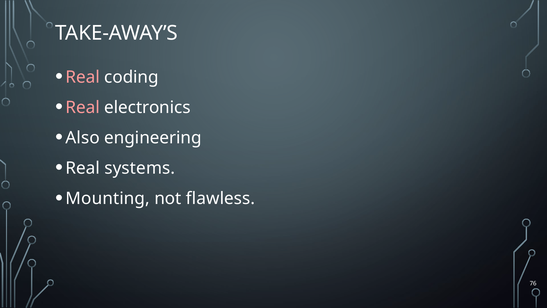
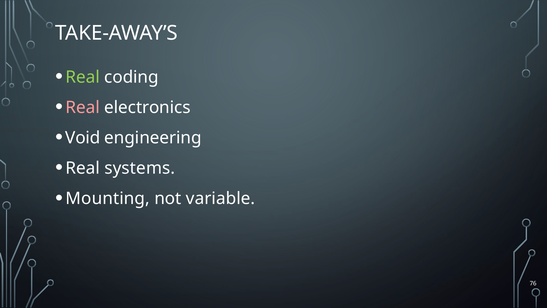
Real colour: pink -> light green (83, 77)
Also: Also -> Void (83, 138)
flawless: flawless -> variable (221, 198)
